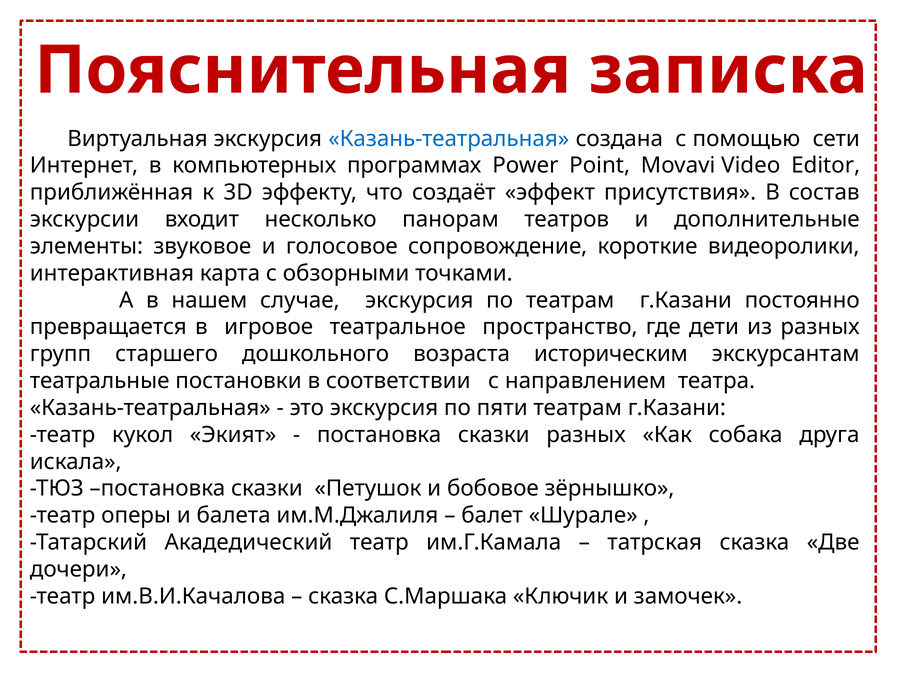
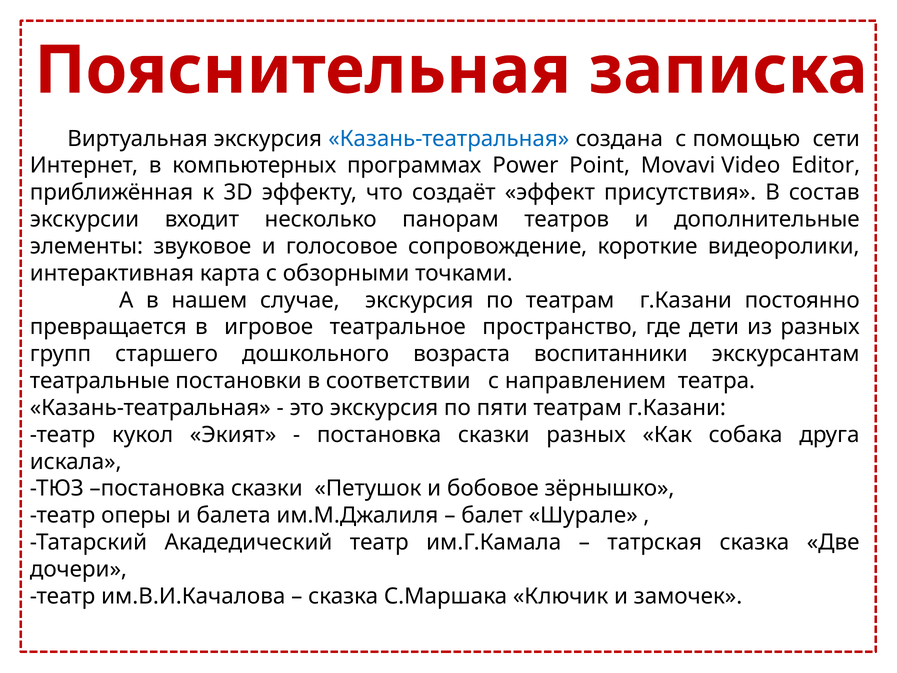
историческим: историческим -> воспитанники (611, 354)
